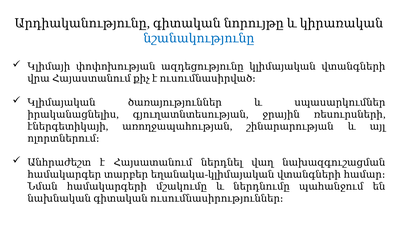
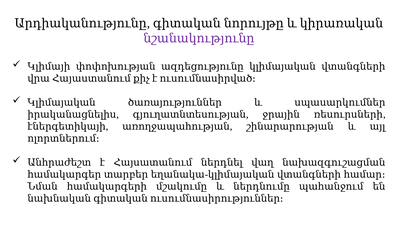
նշանակությունը colour: blue -> purple (199, 38)
